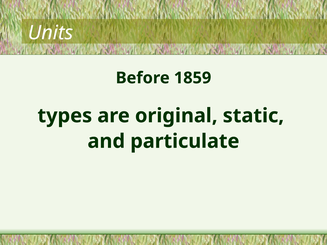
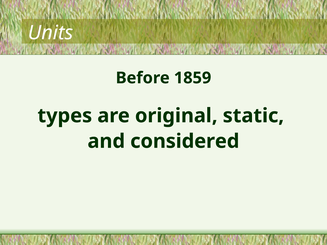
particulate: particulate -> considered (185, 141)
